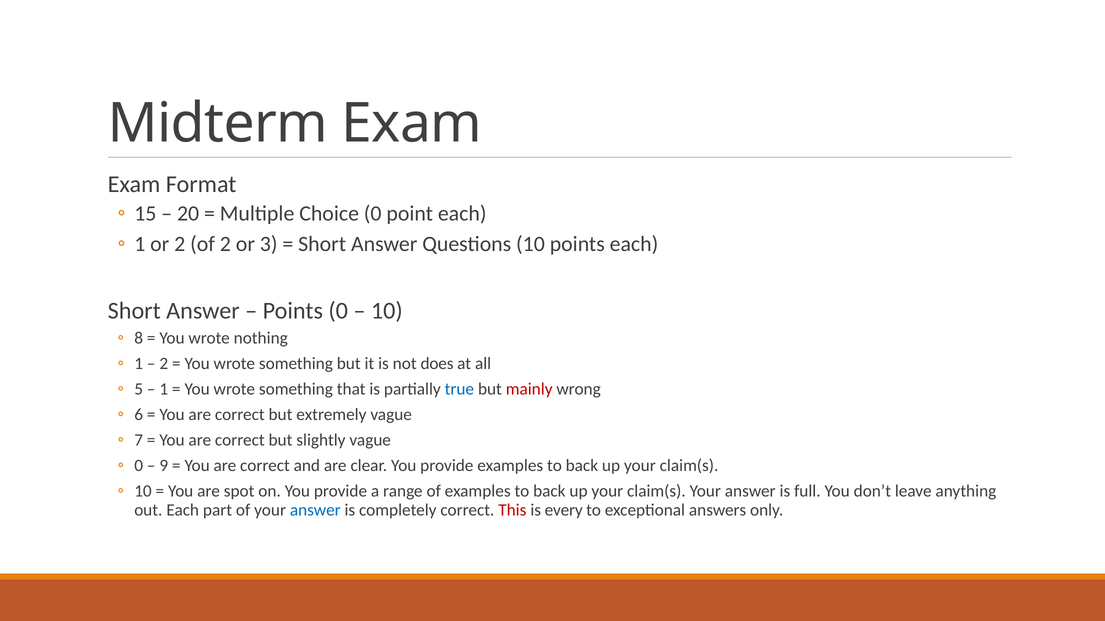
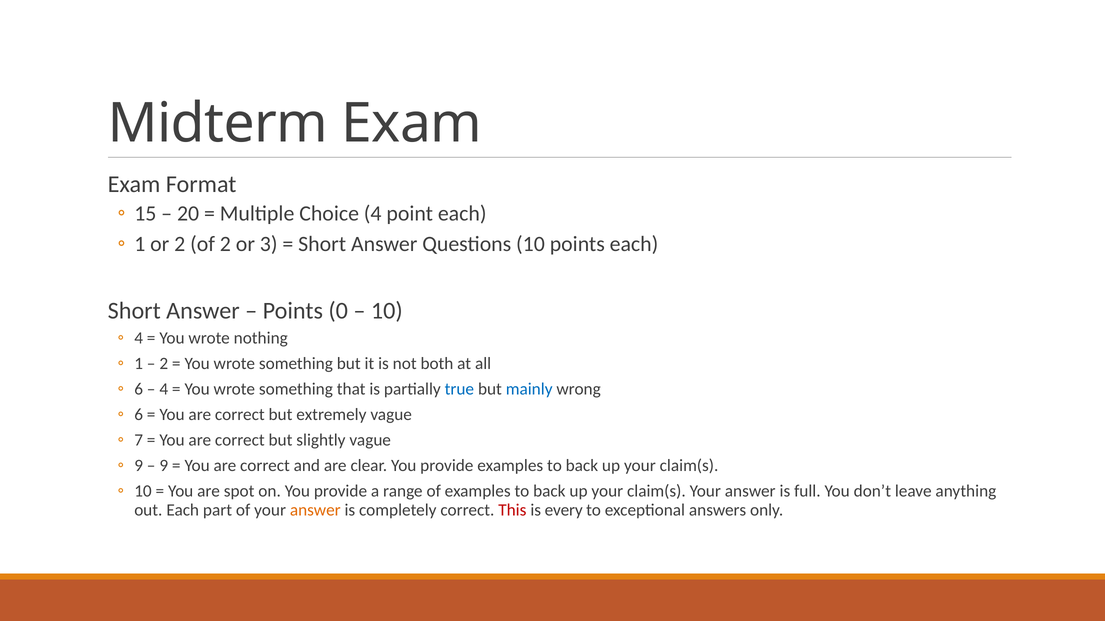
Choice 0: 0 -> 4 (373, 214)
8: 8 -> 4 (139, 338)
does: does -> both (437, 364)
5: 5 -> 6 (139, 389)
1: 1 -> 4 (164, 389)
mainly colour: red -> blue (529, 389)
0: 0 -> 9 (139, 466)
answer colour: blue -> orange (315, 510)
